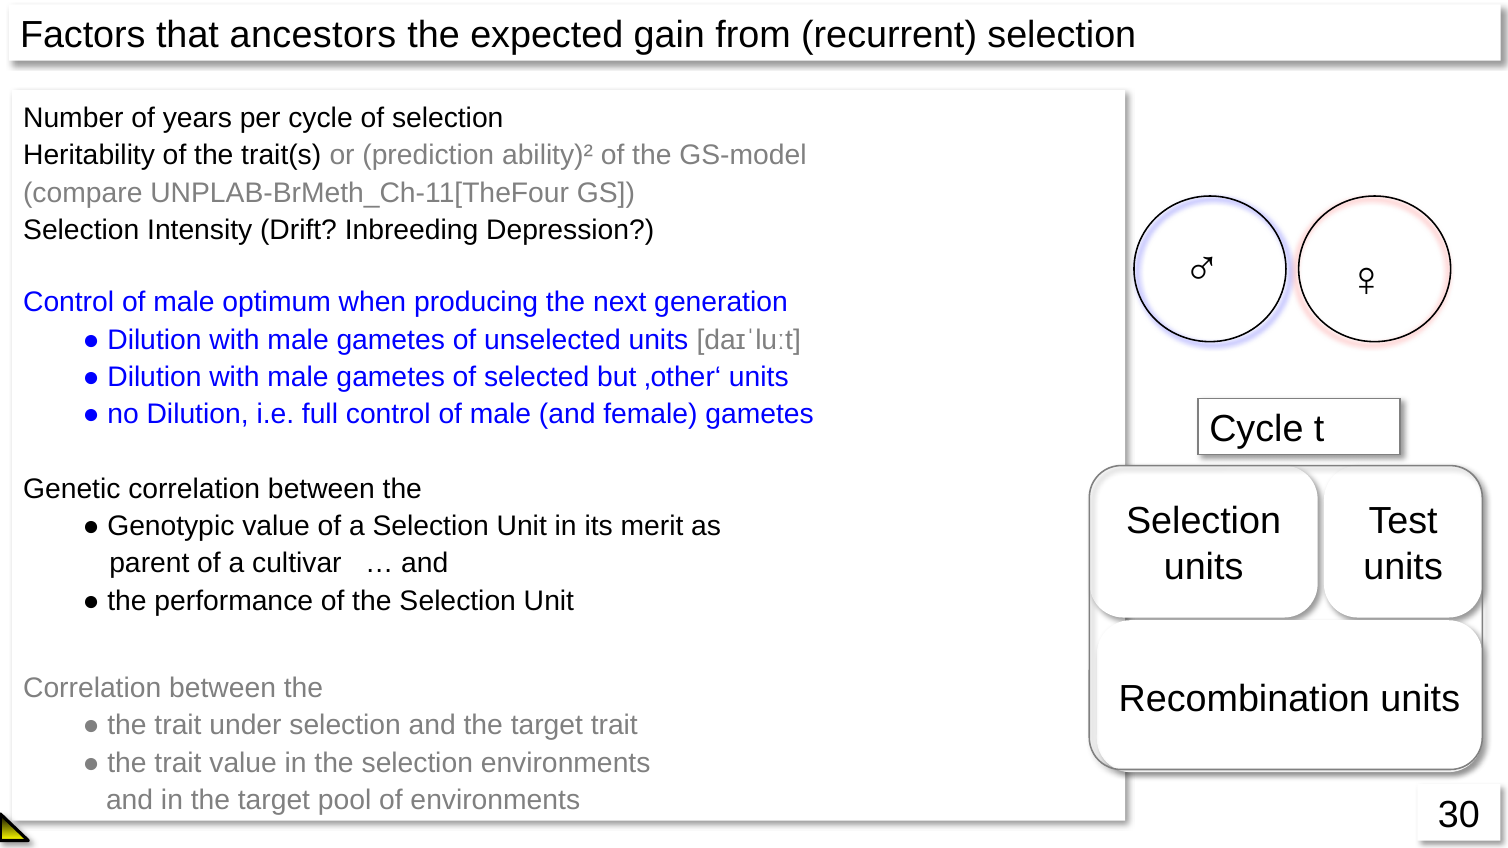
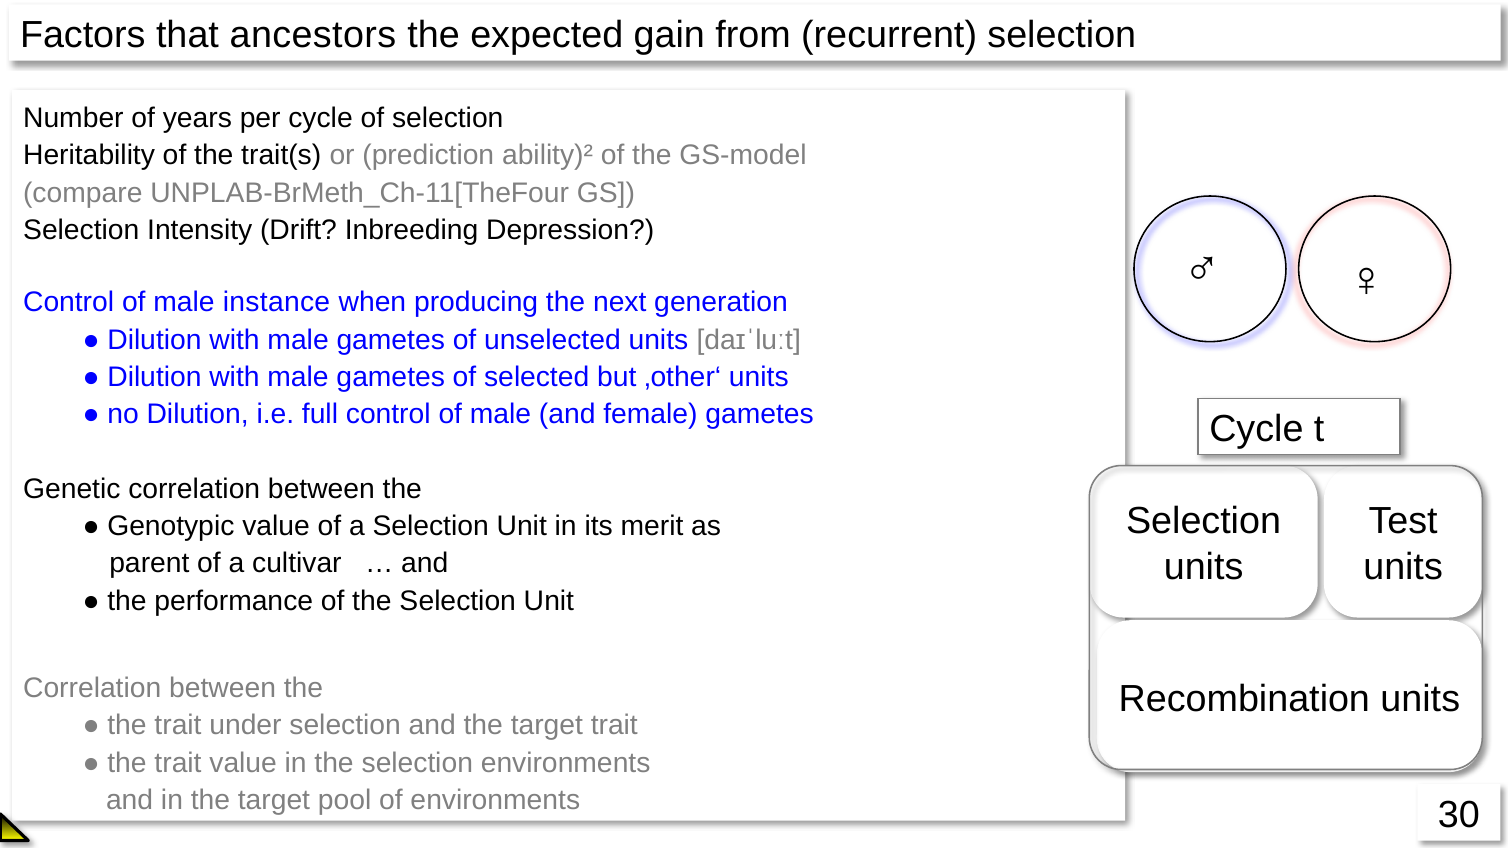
optimum: optimum -> instance (277, 303)
